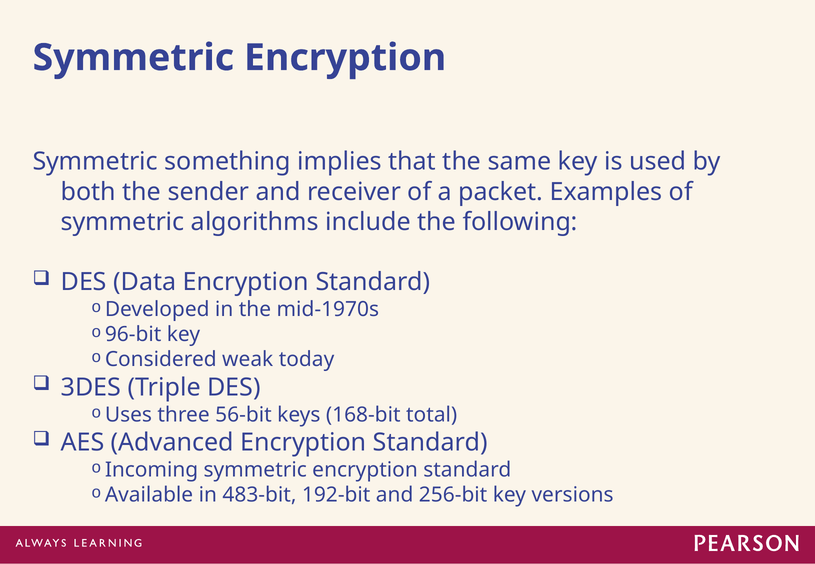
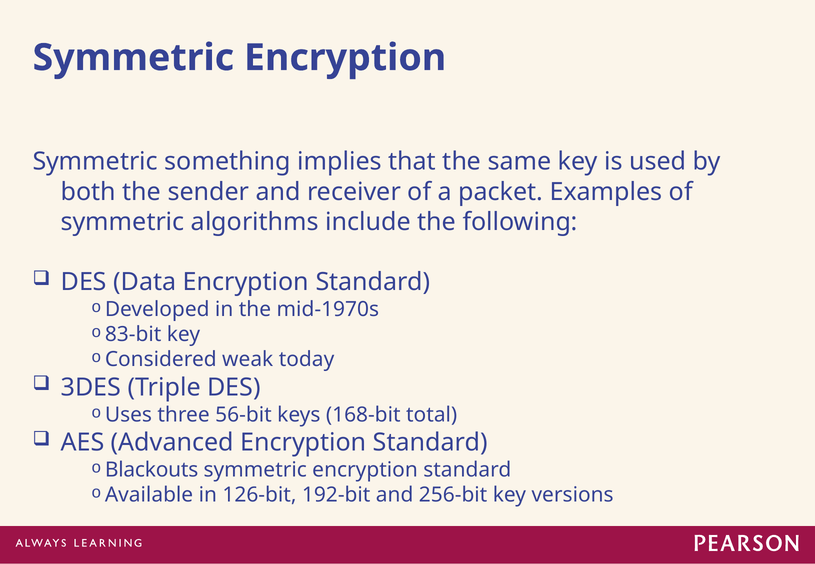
96-bit: 96-bit -> 83-bit (133, 335)
Incoming: Incoming -> Blackouts (152, 470)
483-bit: 483-bit -> 126-bit (259, 495)
